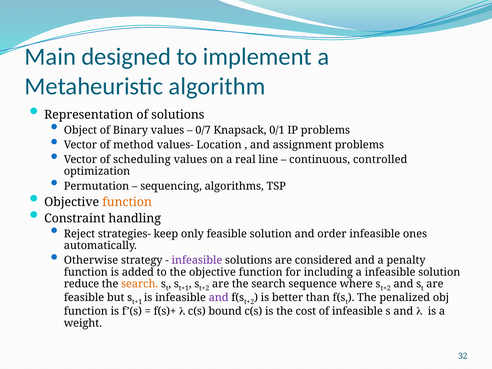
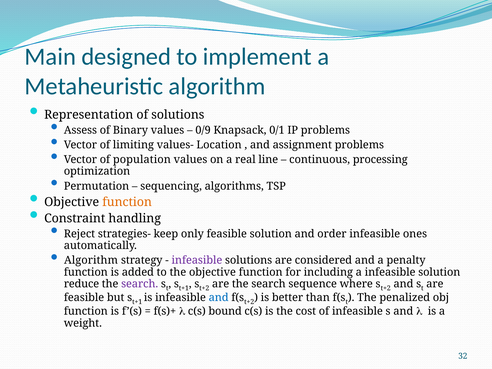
Object: Object -> Assess (80, 130)
0/7: 0/7 -> 0/9 (203, 130)
method: method -> limiting (133, 145)
scheduling: scheduling -> population (142, 160)
controlled: controlled -> processing (380, 160)
Otherwise: Otherwise -> Algorithm (91, 260)
search colour: orange -> purple (140, 284)
and colour: purple -> blue (219, 298)
